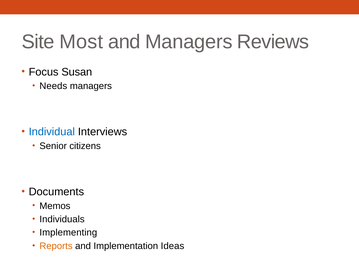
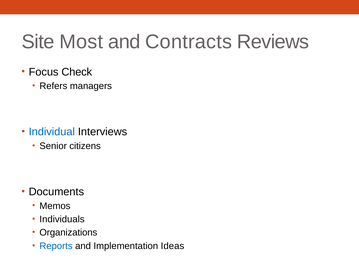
and Managers: Managers -> Contracts (189, 42)
Susan: Susan -> Check (77, 72)
Needs: Needs -> Refers (53, 86)
Implementing: Implementing -> Organizations (68, 233)
Reports colour: orange -> blue (56, 246)
